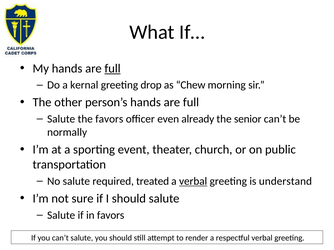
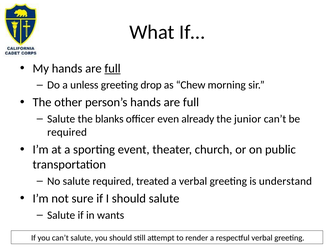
kernal: kernal -> unless (84, 85)
the favors: favors -> blanks (109, 119)
senior: senior -> junior (248, 119)
normally: normally -> required (67, 133)
verbal underline: present -> none (193, 182)
in favors: favors -> wants (111, 216)
